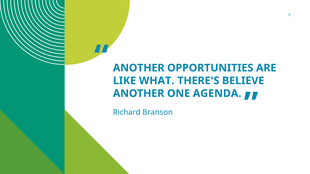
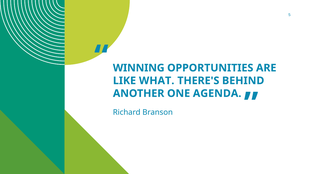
ANOTHER: ANOTHER -> WINNING (139, 68)
BELIEVE: BELIEVE -> BEHIND (243, 81)
